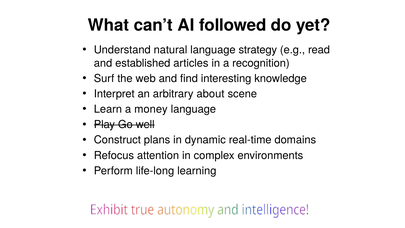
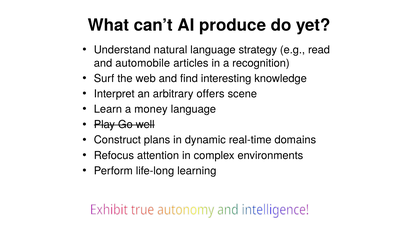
followed: followed -> produce (233, 25)
established: established -> automobile (143, 63)
about: about -> offers (211, 94)
